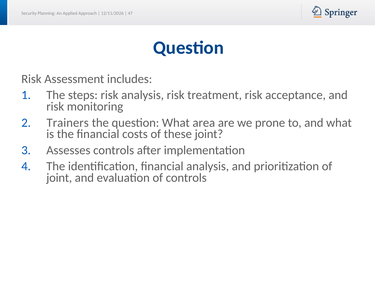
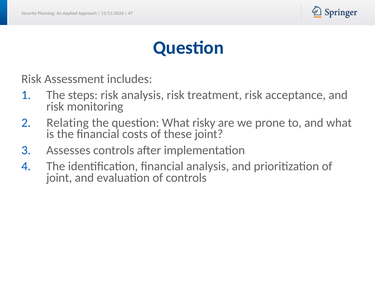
Trainers: Trainers -> Relating (68, 123)
area: area -> risky (204, 123)
